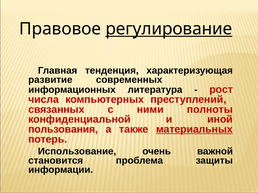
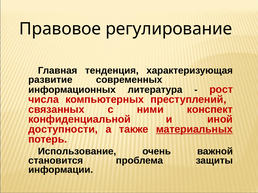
регулирование underline: present -> none (169, 29)
полноты: полноты -> конспект (210, 110)
пользования: пользования -> доступности (63, 130)
